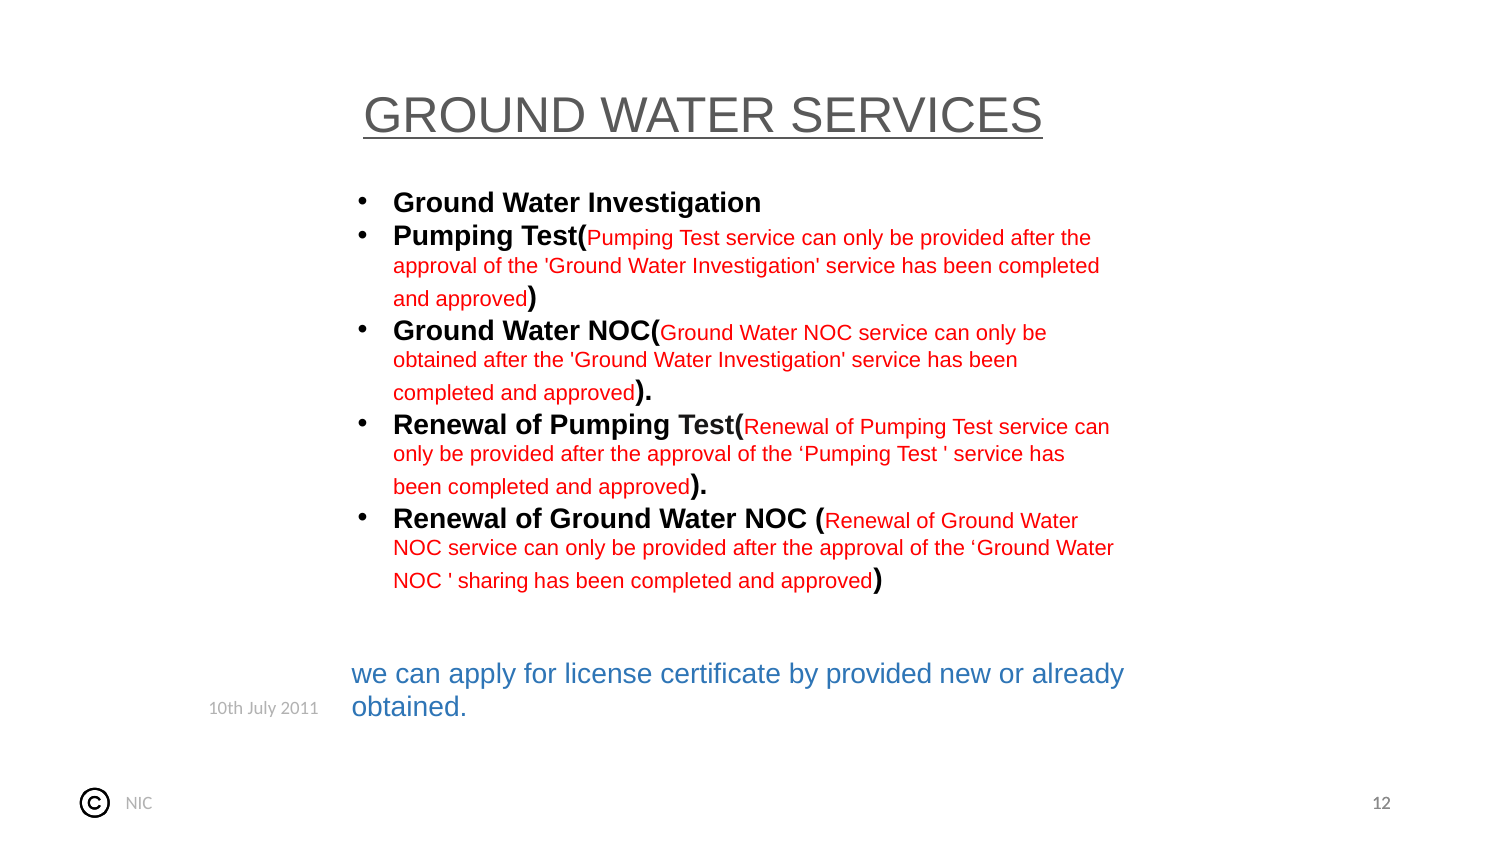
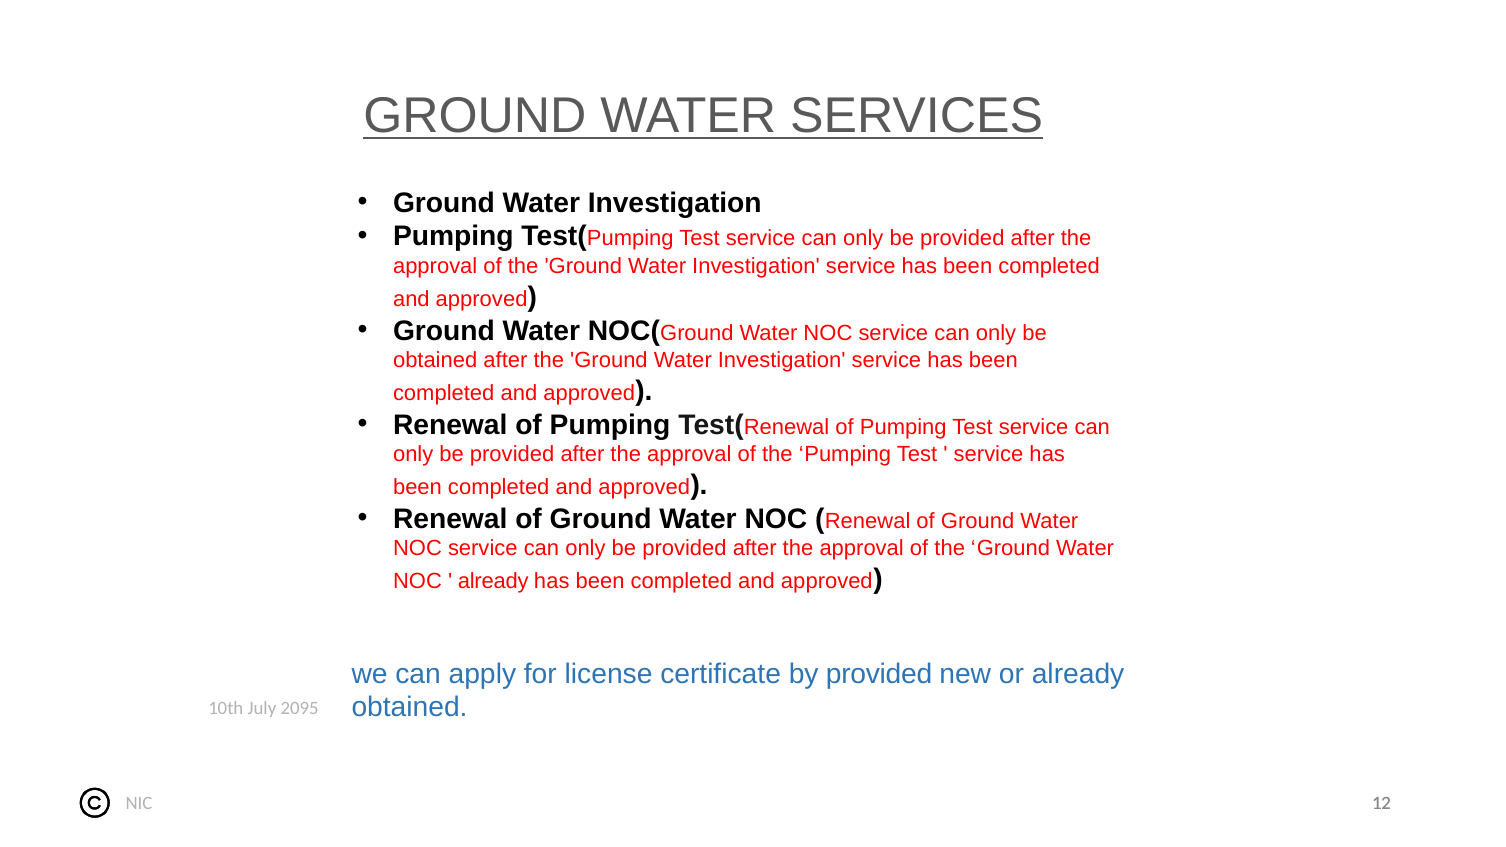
sharing: sharing -> already (493, 581)
2011: 2011 -> 2095 (300, 708)
